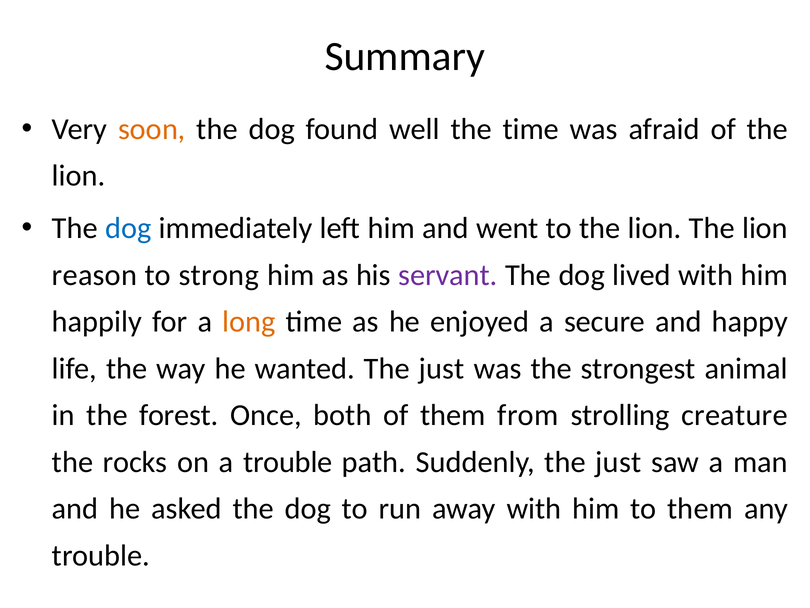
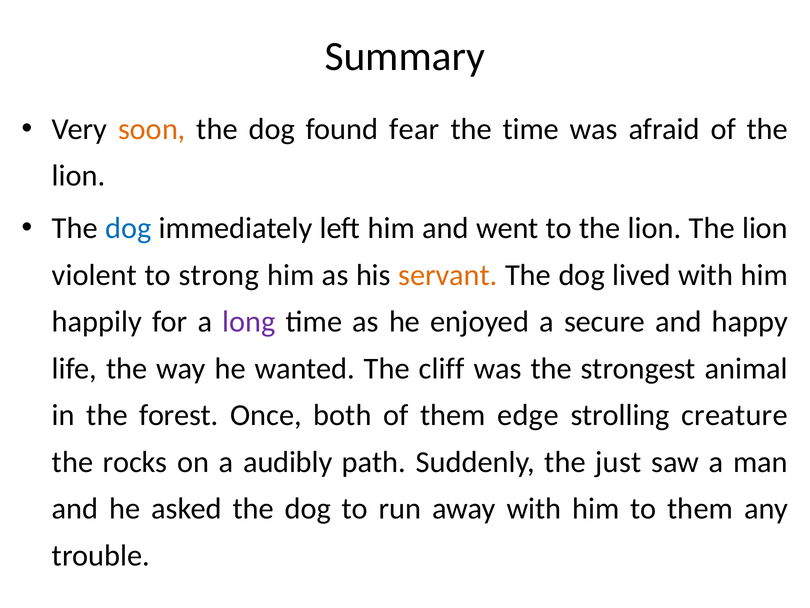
well: well -> fear (414, 129)
reason: reason -> violent (95, 275)
servant colour: purple -> orange (448, 275)
long colour: orange -> purple (249, 322)
wanted The just: just -> cliff (442, 368)
from: from -> edge (528, 415)
a trouble: trouble -> audibly (288, 462)
